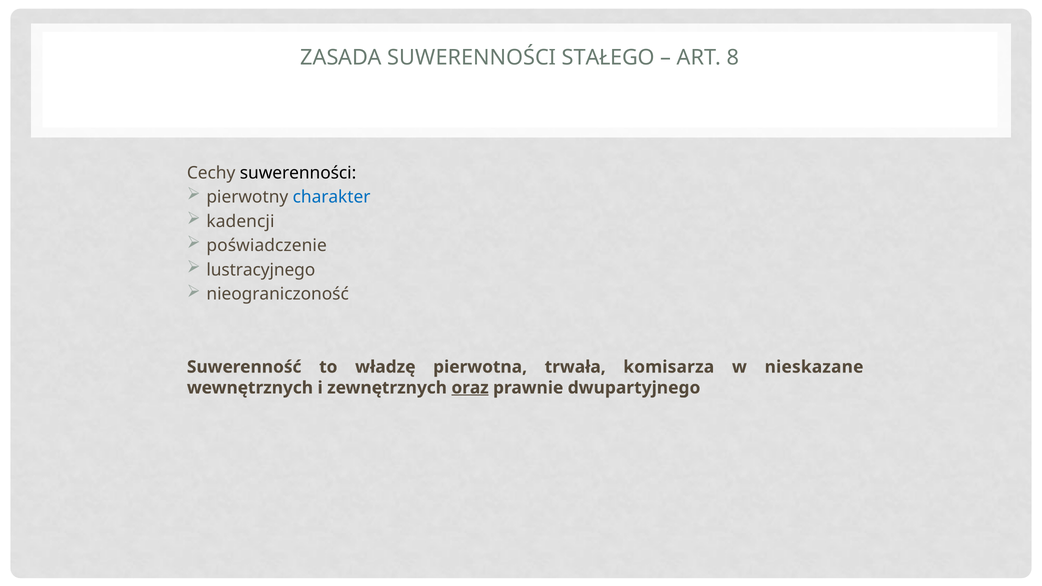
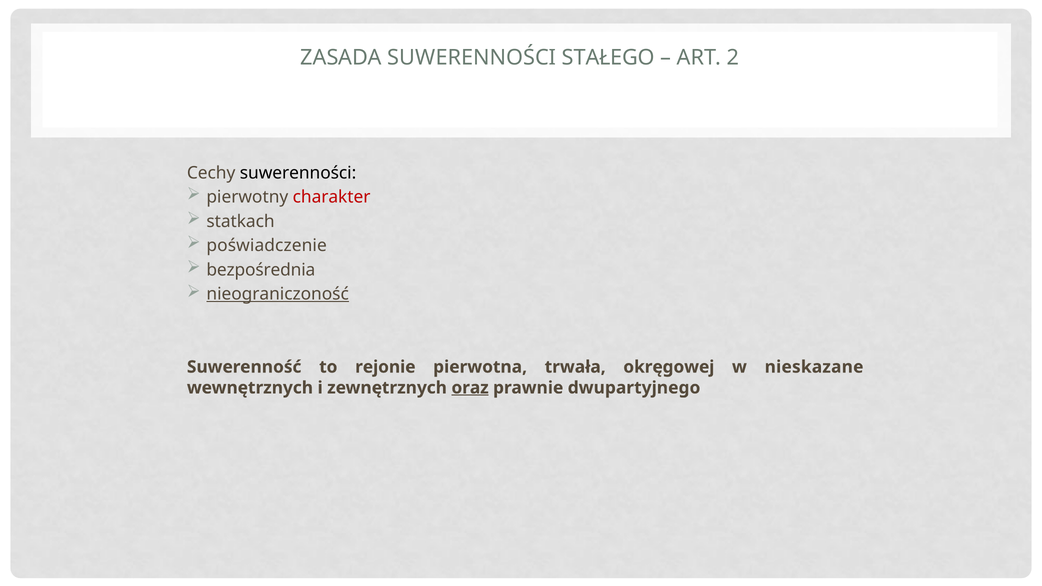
8: 8 -> 2 (733, 58)
charakter colour: blue -> red (332, 197)
kadencji: kadencji -> statkach (241, 221)
lustracyjnego: lustracyjnego -> bezpośrednia (261, 270)
nieograniczoność underline: none -> present (278, 294)
władzę: władzę -> rejonie (385, 367)
komisarza: komisarza -> okręgowej (669, 367)
